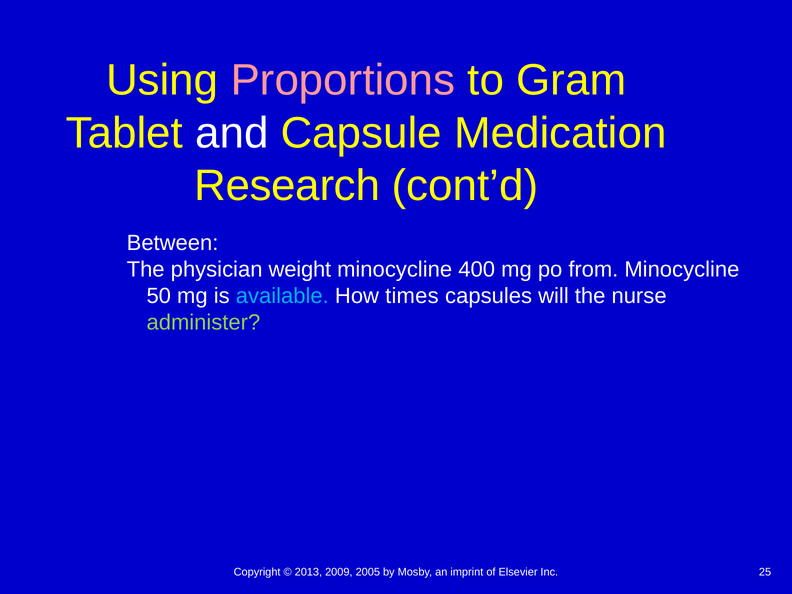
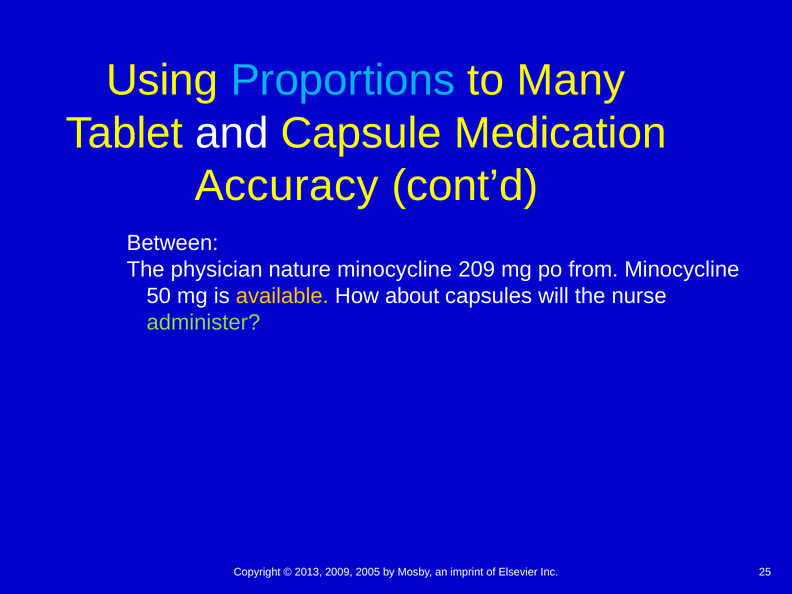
Proportions colour: pink -> light blue (343, 80)
Gram: Gram -> Many (571, 80)
Research: Research -> Accuracy (287, 186)
weight: weight -> nature (300, 270)
400: 400 -> 209 (477, 270)
available colour: light blue -> yellow (282, 296)
times: times -> about (412, 296)
